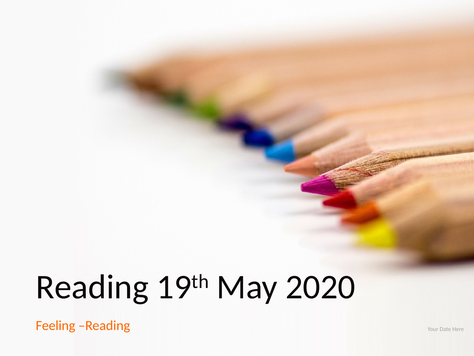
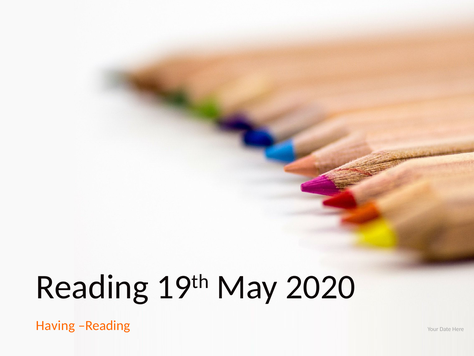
Feeling: Feeling -> Having (55, 325)
